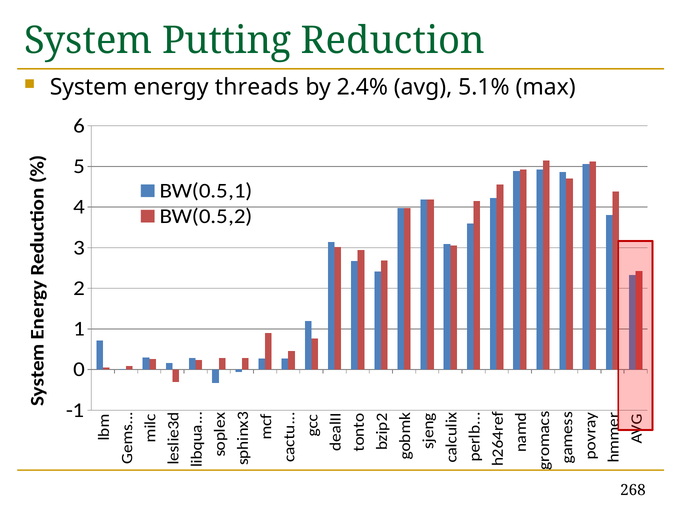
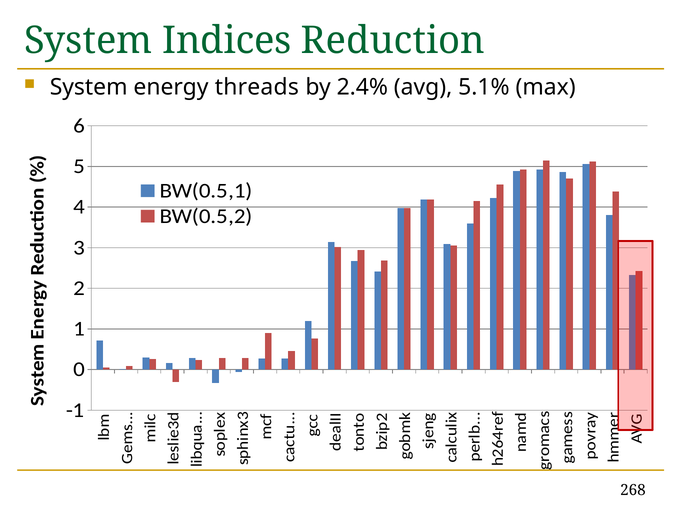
Putting: Putting -> Indices (227, 40)
